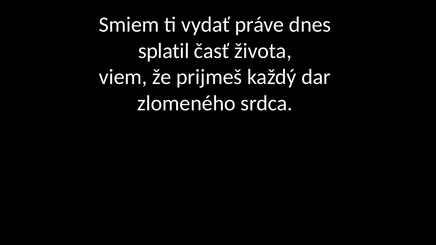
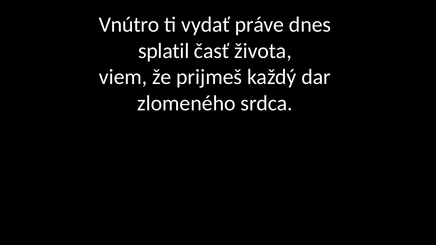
Smiem: Smiem -> Vnútro (129, 25)
